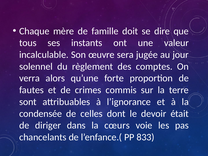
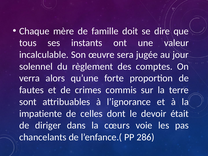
condensée: condensée -> impatiente (41, 114)
833: 833 -> 286 (145, 137)
